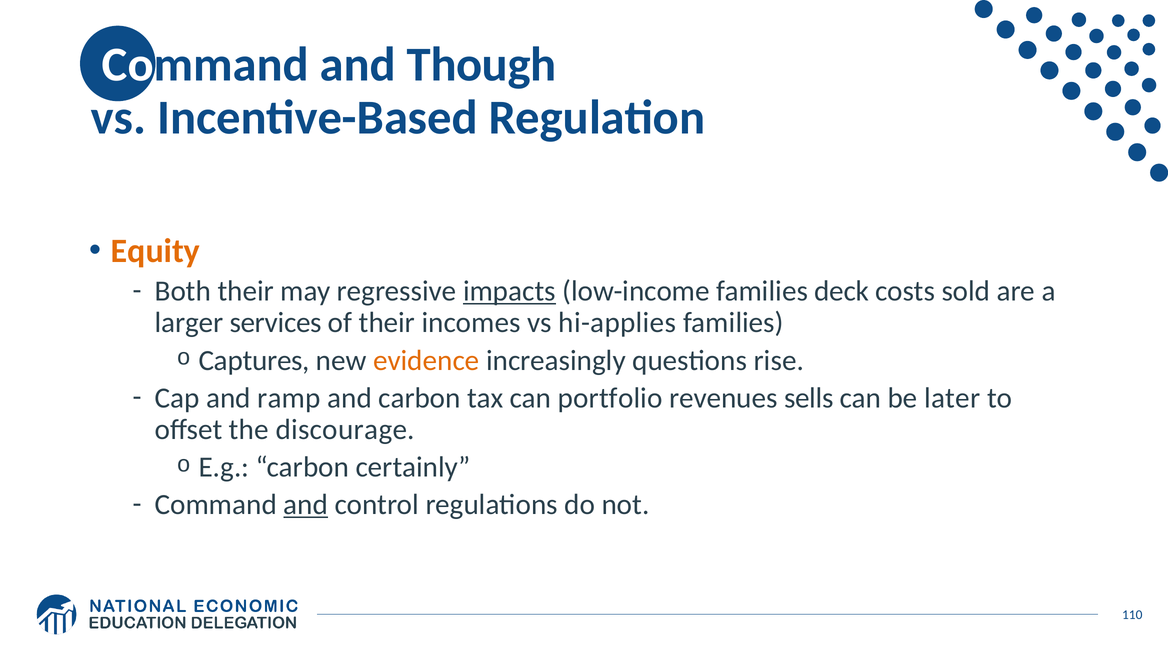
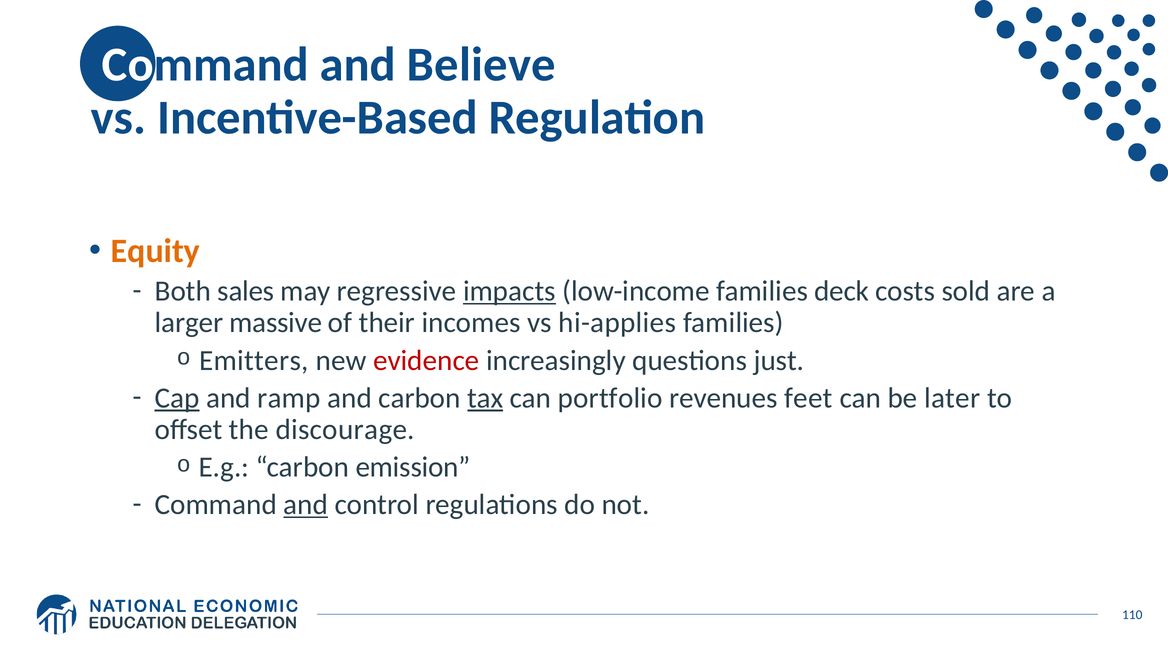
Though: Though -> Believe (481, 65)
Both their: their -> sales (246, 291)
services: services -> massive (276, 323)
Captures: Captures -> Emitters (254, 360)
evidence colour: orange -> red (426, 360)
rise: rise -> just (779, 360)
Cap underline: none -> present (177, 398)
tax underline: none -> present (485, 398)
sells: sells -> feet (809, 398)
certainly: certainly -> emission (413, 467)
